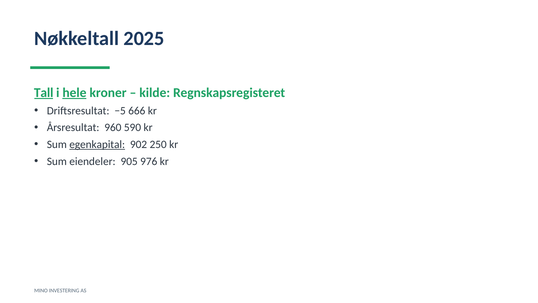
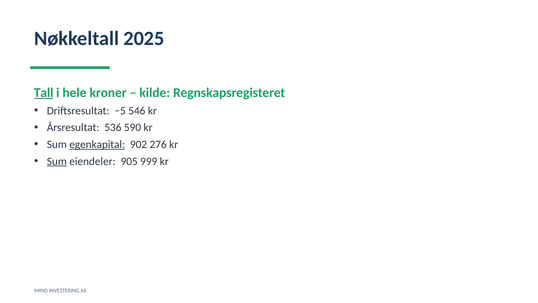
hele underline: present -> none (74, 93)
666: 666 -> 546 (137, 111)
960: 960 -> 536 (113, 127)
250: 250 -> 276 (158, 144)
Sum underline: none -> present (57, 161)
976: 976 -> 999 (149, 161)
